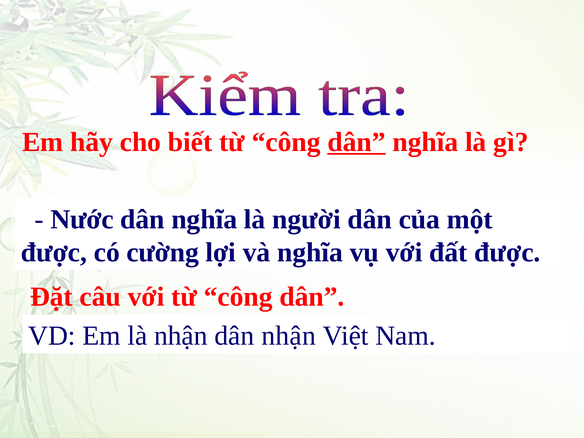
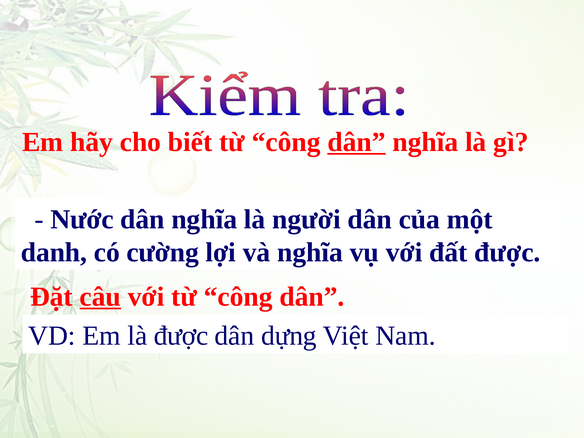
được: được -> danh (54, 252)
câu underline: none -> present (100, 297)
là nhận: nhận -> được (181, 336)
dân nhận: nhận -> dựng (289, 336)
